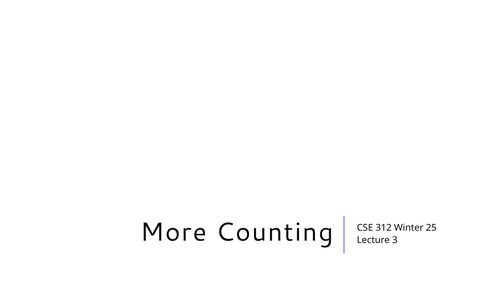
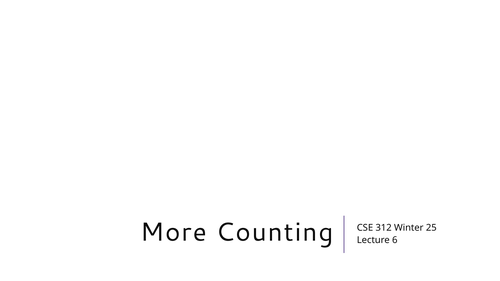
3: 3 -> 6 (395, 240)
